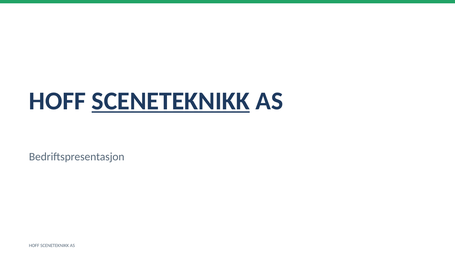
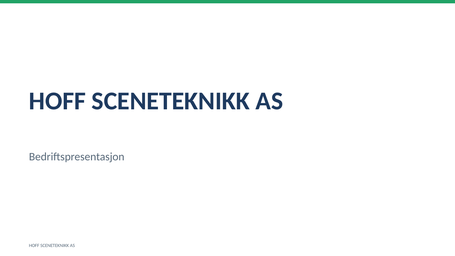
SCENETEKNIKK underline: present -> none (171, 101)
